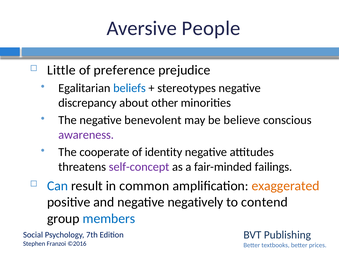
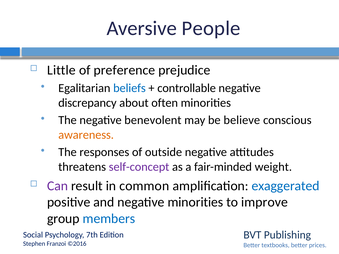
stereotypes: stereotypes -> controllable (187, 88)
other: other -> often (165, 103)
awareness colour: purple -> orange (86, 135)
cooperate: cooperate -> responses (104, 152)
identity: identity -> outside (163, 152)
failings: failings -> weight (273, 167)
Can colour: blue -> purple (58, 186)
exaggerated colour: orange -> blue (286, 186)
negative negatively: negatively -> minorities (195, 202)
contend: contend -> improve (265, 202)
